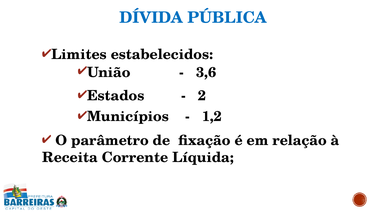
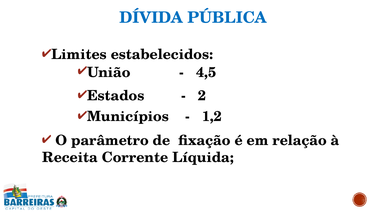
3,6: 3,6 -> 4,5 (206, 73)
